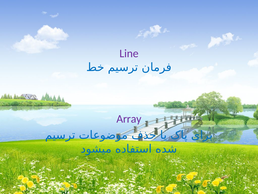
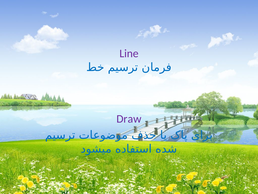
Array: Array -> Draw (129, 119)
